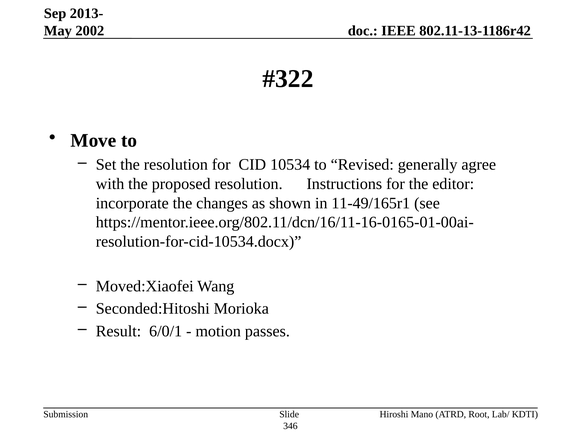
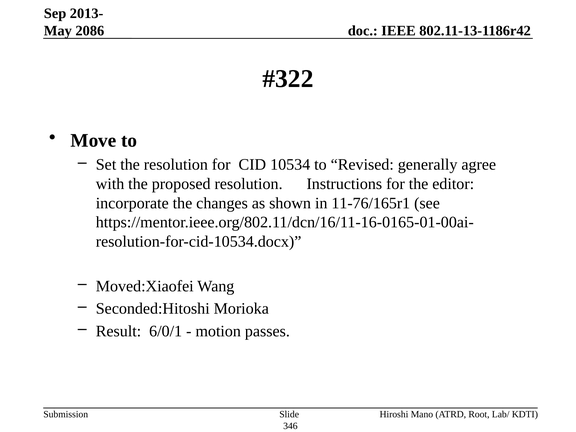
2002: 2002 -> 2086 (90, 31)
11-49/165r1: 11-49/165r1 -> 11-76/165r1 (371, 203)
